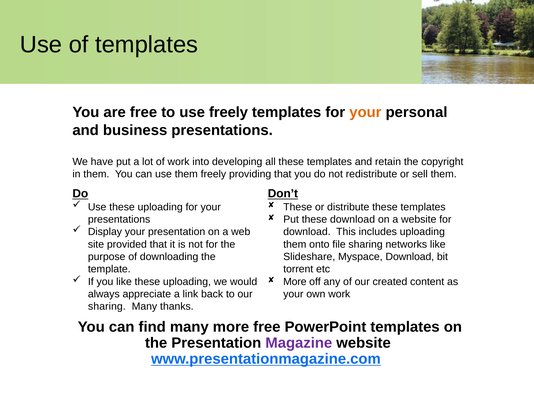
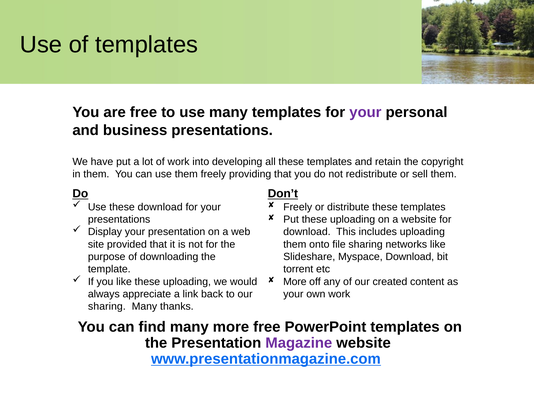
use freely: freely -> many (228, 112)
your colour: orange -> purple (365, 112)
Use these uploading: uploading -> download (160, 207)
These: These -> Freely (298, 207)
Put these download: download -> uploading (353, 220)
